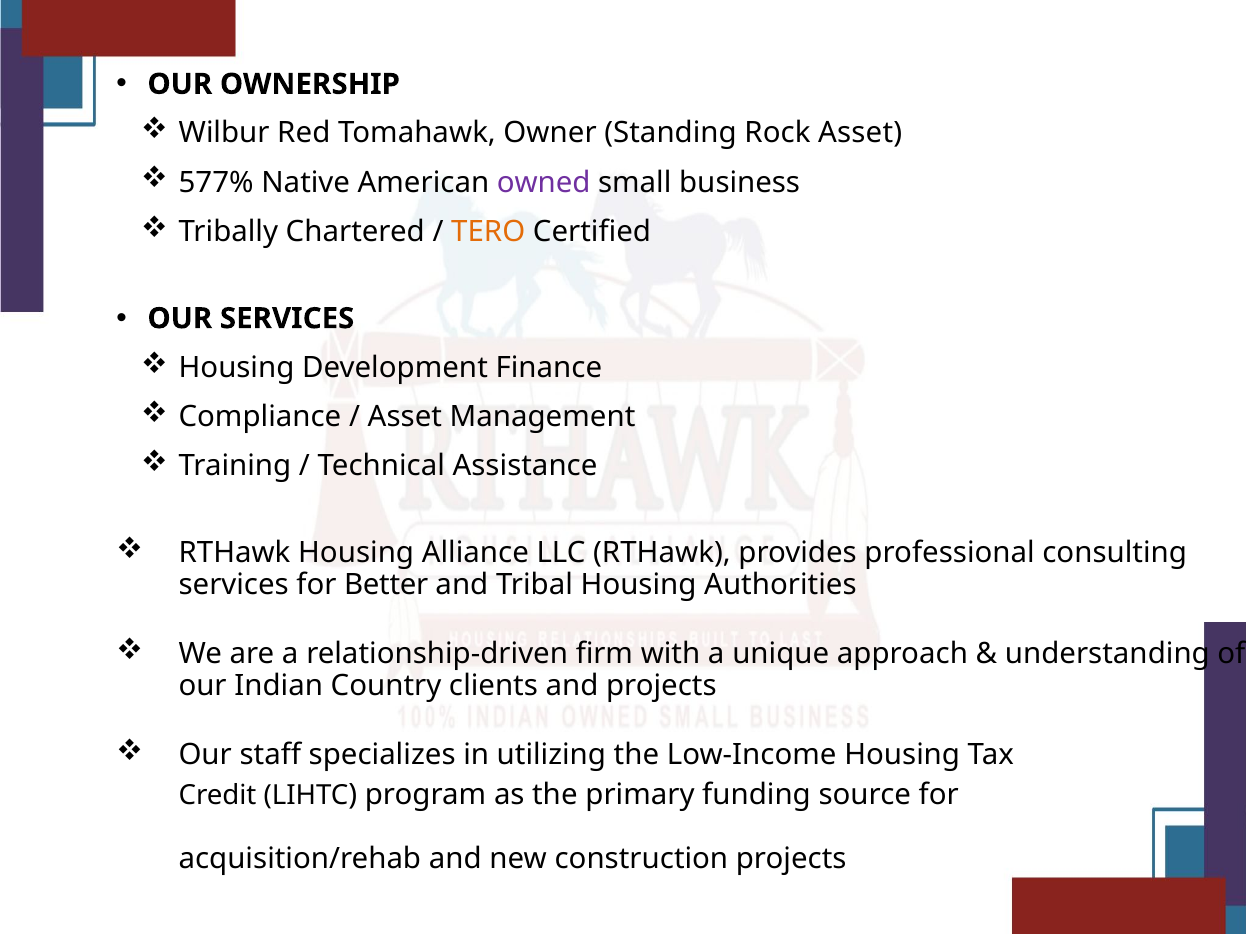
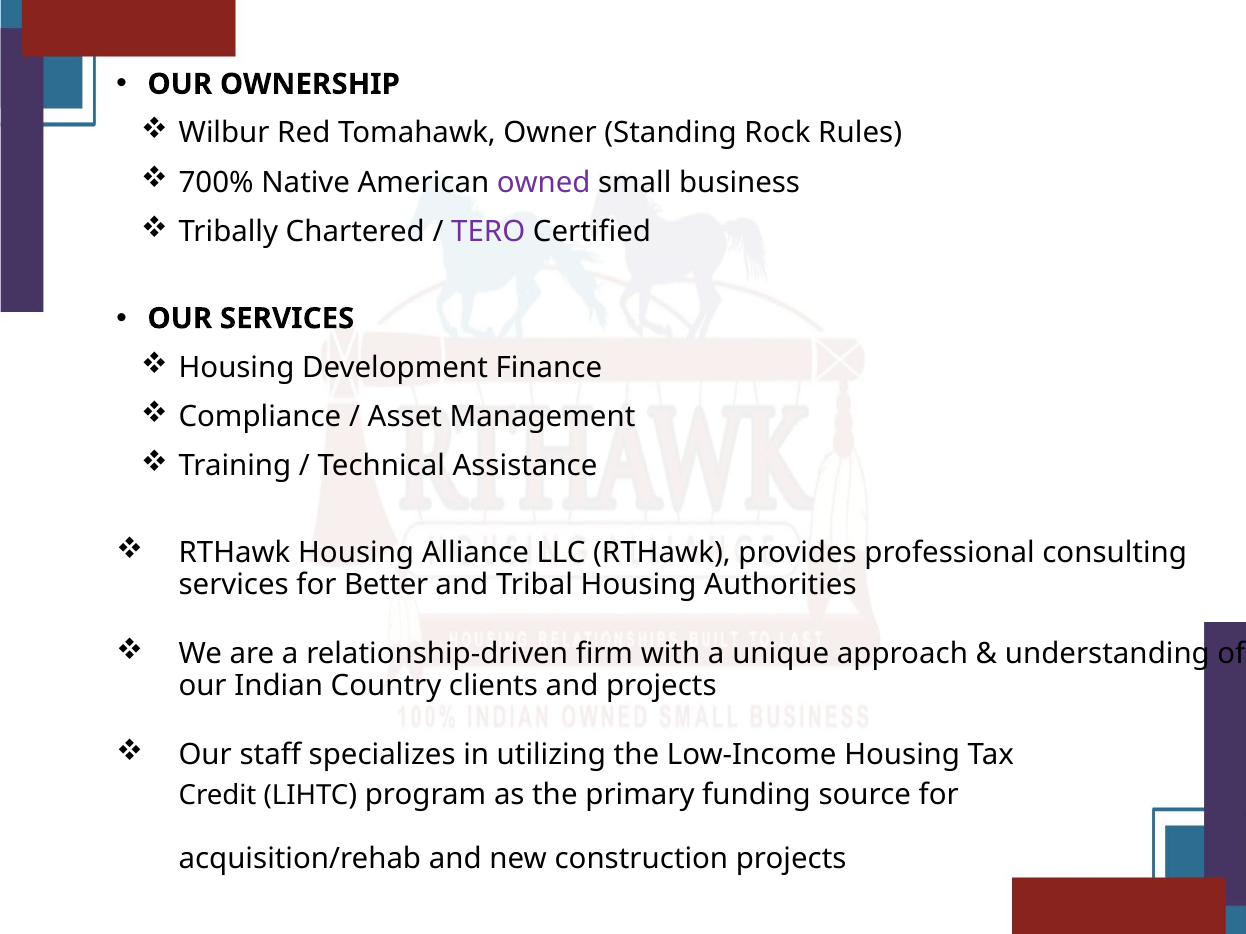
Rock Asset: Asset -> Rules (860, 133)
577%: 577% -> 700% (216, 182)
TERO colour: orange -> purple (488, 232)
